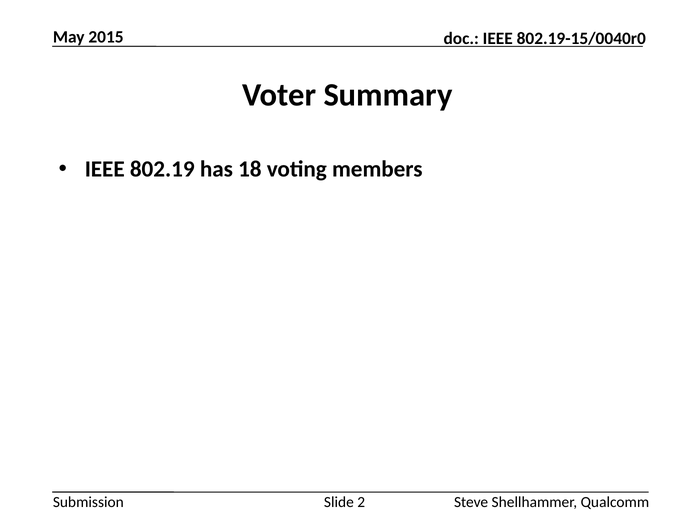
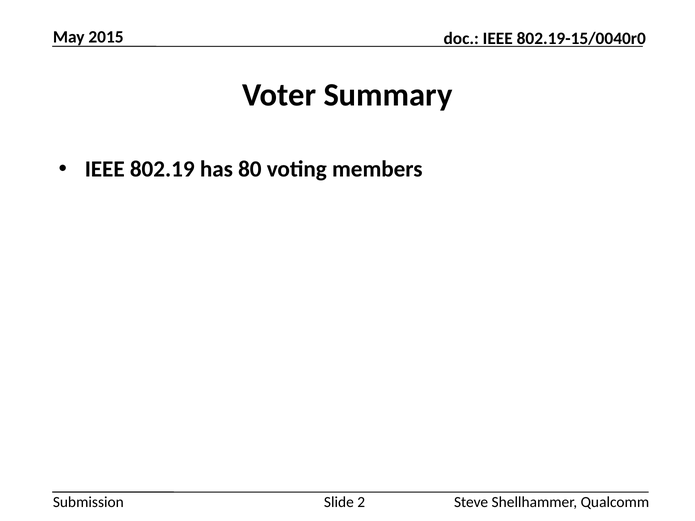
18: 18 -> 80 (250, 169)
